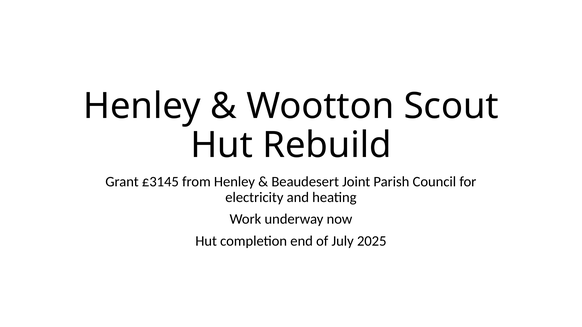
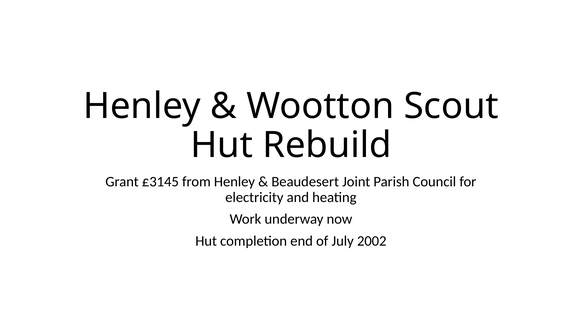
2025: 2025 -> 2002 (372, 241)
